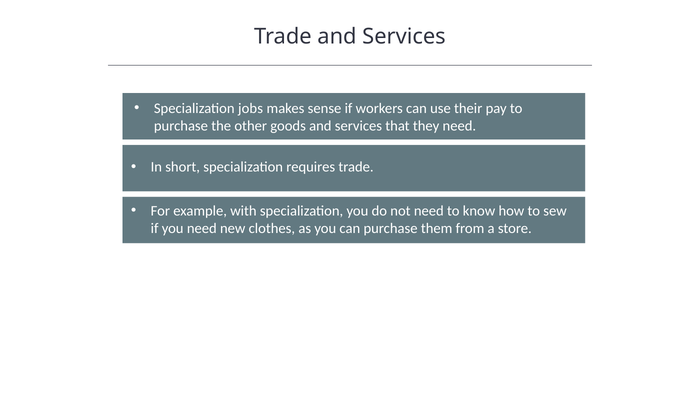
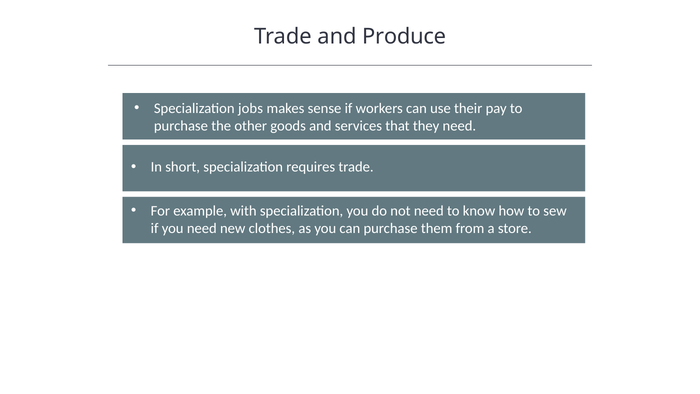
Trade and Services: Services -> Produce (404, 37)
